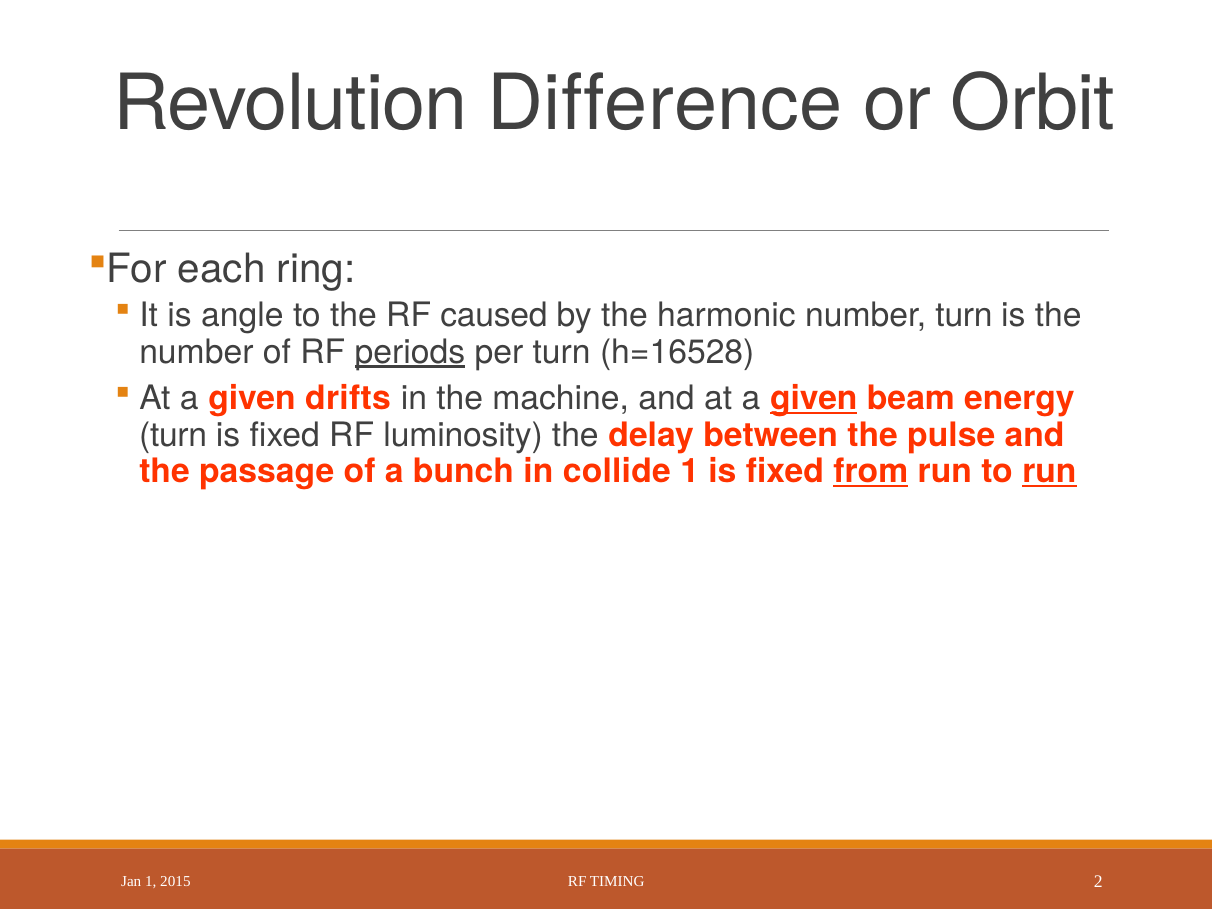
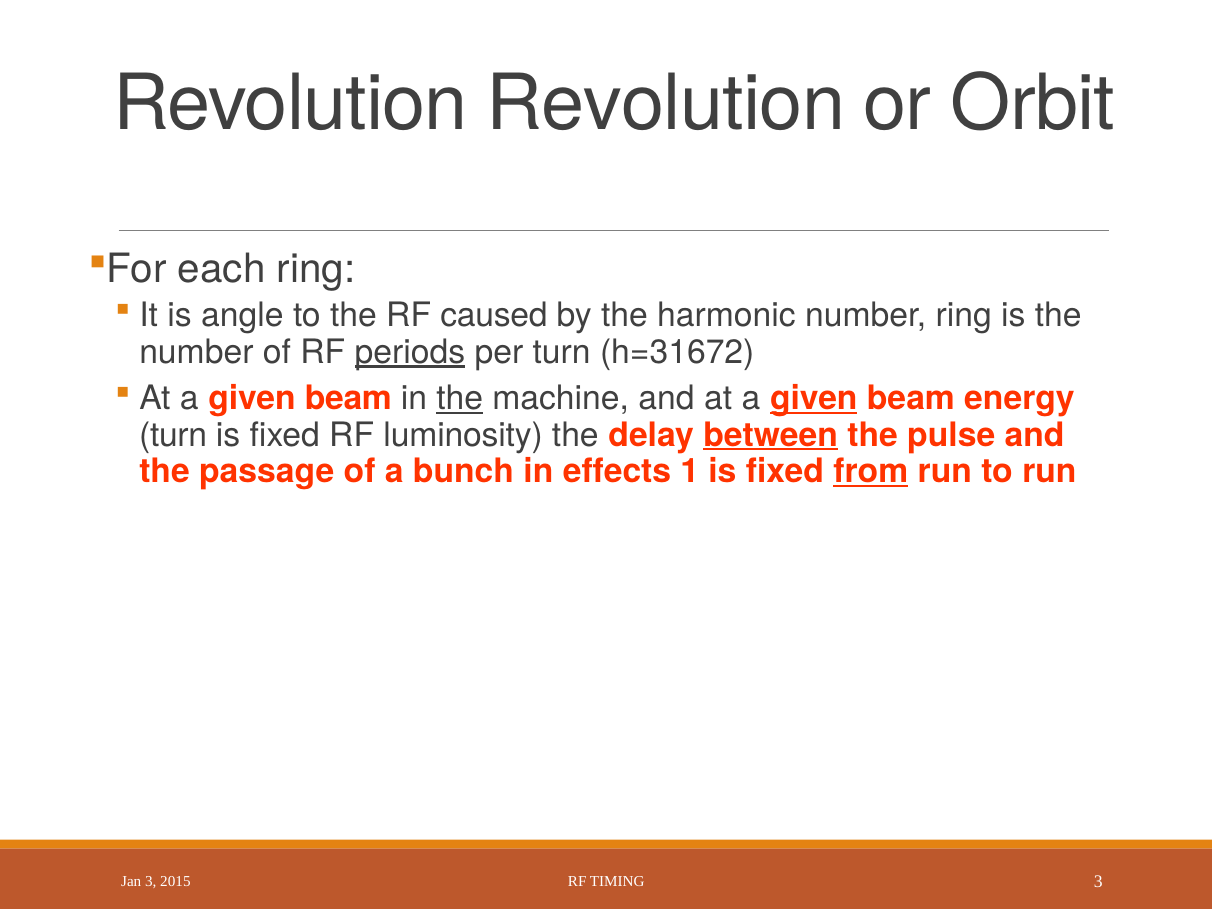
Revolution Difference: Difference -> Revolution (666, 104)
number turn: turn -> ring (964, 316)
h=16528: h=16528 -> h=31672 (677, 352)
drifts: drifts -> beam (348, 399)
the underline: none -> present (460, 399)
between underline: none -> present (771, 435)
collide: collide -> effects (617, 471)
run underline: present -> none (1049, 471)
Jan 1: 1 -> 3 (151, 881)
TIMING 2: 2 -> 3 (1098, 882)
